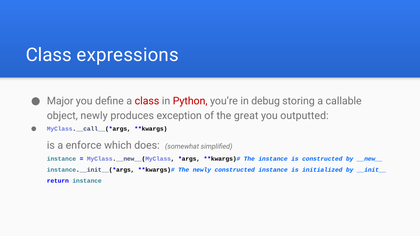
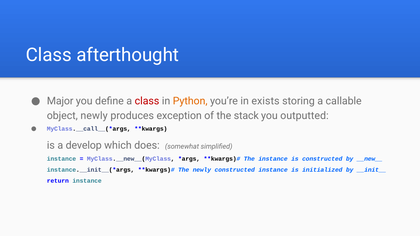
expressions: expressions -> afterthought (128, 55)
Python colour: red -> orange (190, 101)
debug: debug -> exists (265, 101)
great: great -> stack (246, 116)
enforce: enforce -> develop (84, 146)
